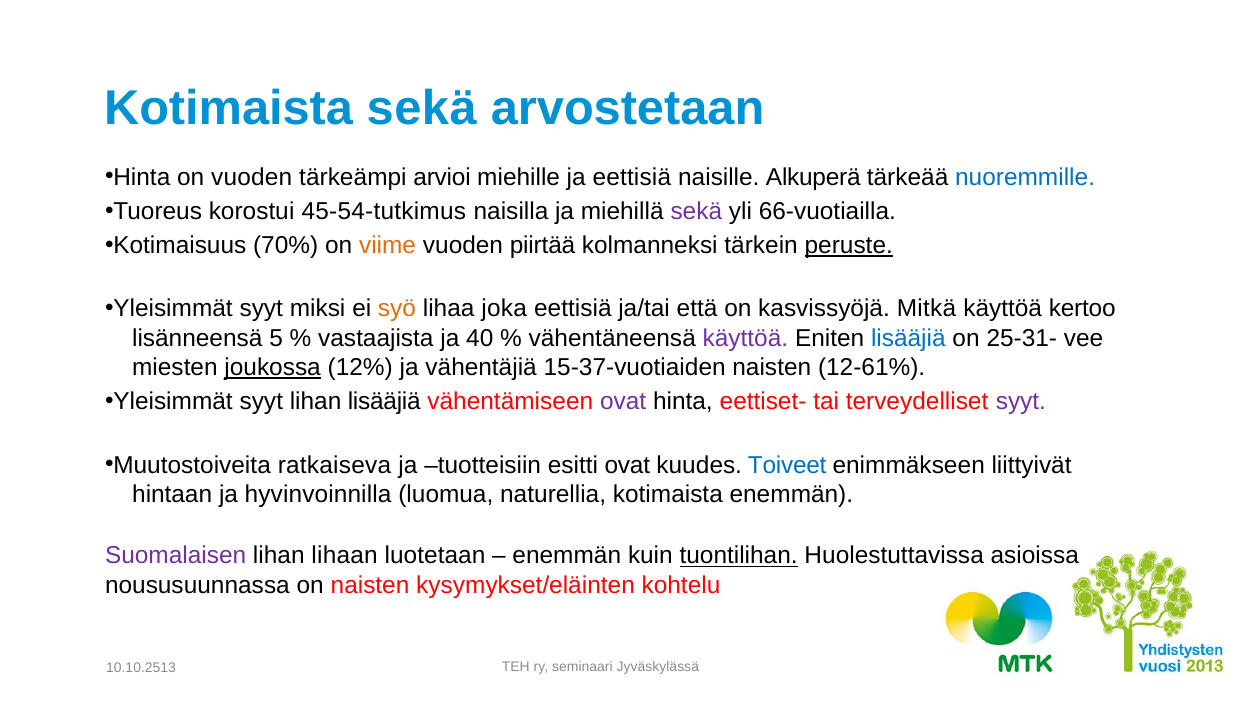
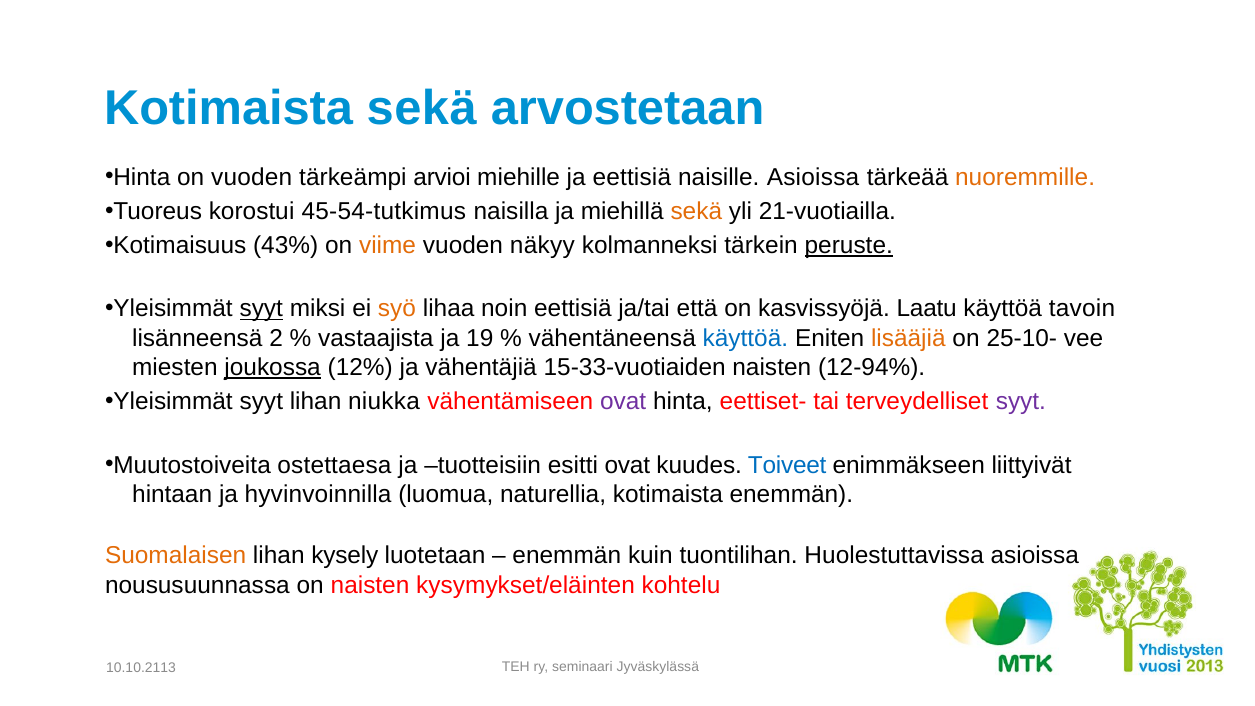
naisille Alkuperä: Alkuperä -> Asioissa (813, 177)
nuoremmille colour: blue -> orange (1025, 177)
sekä colour: purple -> orange (696, 211)
66-vuotiailla: 66-vuotiailla -> 21-vuotiailla (827, 211)
70%: 70% -> 43% (286, 245)
piirtää: piirtää -> näkyy (542, 245)
syyt underline: none -> present (261, 309)
joka: joka -> noin (504, 309)
Mitkä: Mitkä -> Laatu (927, 309)
kertoo: kertoo -> tavoin (1082, 309)
5: 5 -> 2 (276, 338)
40: 40 -> 19 (480, 338)
käyttöä colour: purple -> blue (745, 338)
lisääjiä colour: blue -> orange (908, 338)
25-31-: 25-31- -> 25-10- (1022, 338)
15-37-vuotiaiden: 15-37-vuotiaiden -> 15-33-vuotiaiden (635, 368)
12-61%: 12-61% -> 12-94% (872, 368)
lihan lisääjiä: lisääjiä -> niukka (384, 402)
ratkaiseva: ratkaiseva -> ostettaesa (335, 465)
Suomalaisen colour: purple -> orange (176, 556)
lihaan: lihaan -> kysely (345, 556)
tuontilihan underline: present -> none (739, 556)
10.10.2513: 10.10.2513 -> 10.10.2113 (141, 668)
